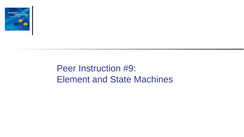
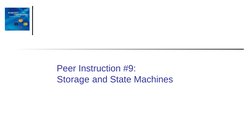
Element: Element -> Storage (73, 80)
